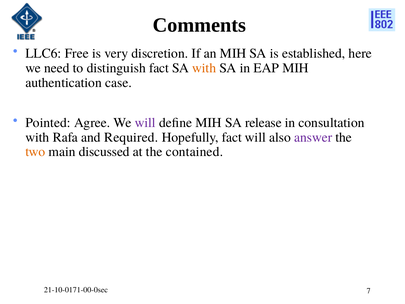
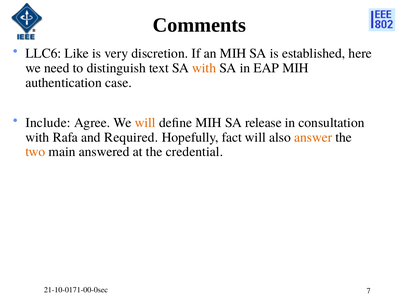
Free: Free -> Like (77, 53)
distinguish fact: fact -> text (159, 68)
Pointed: Pointed -> Include (48, 123)
will colour: purple -> orange (145, 123)
answer colour: purple -> orange (313, 137)
discussed: discussed -> answered (104, 152)
contained: contained -> credential (195, 152)
